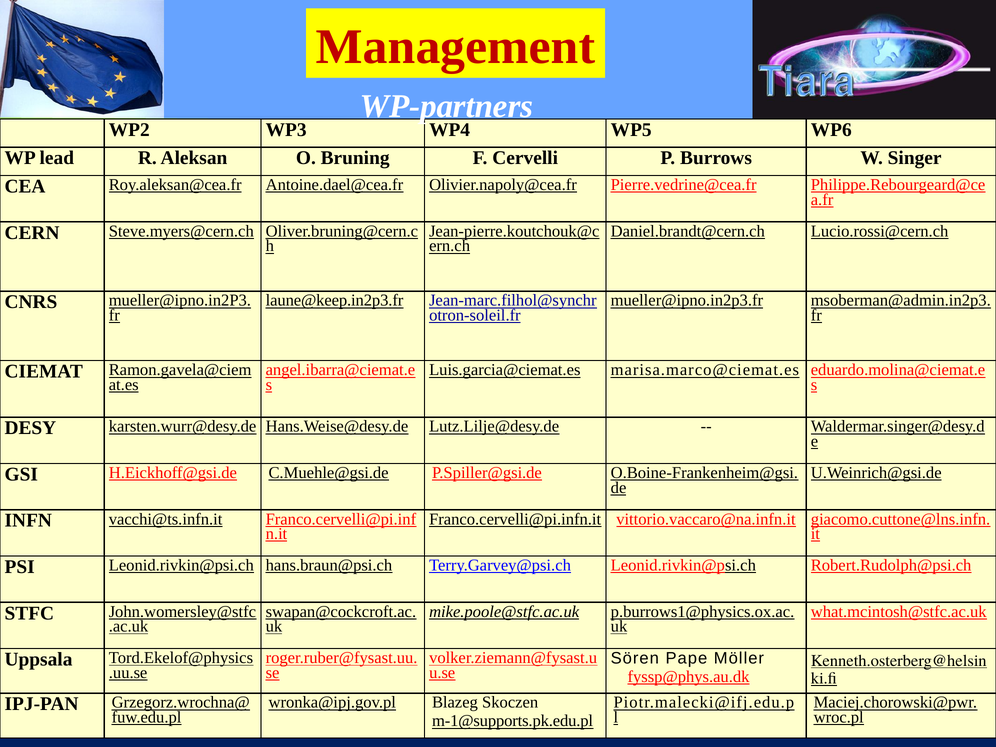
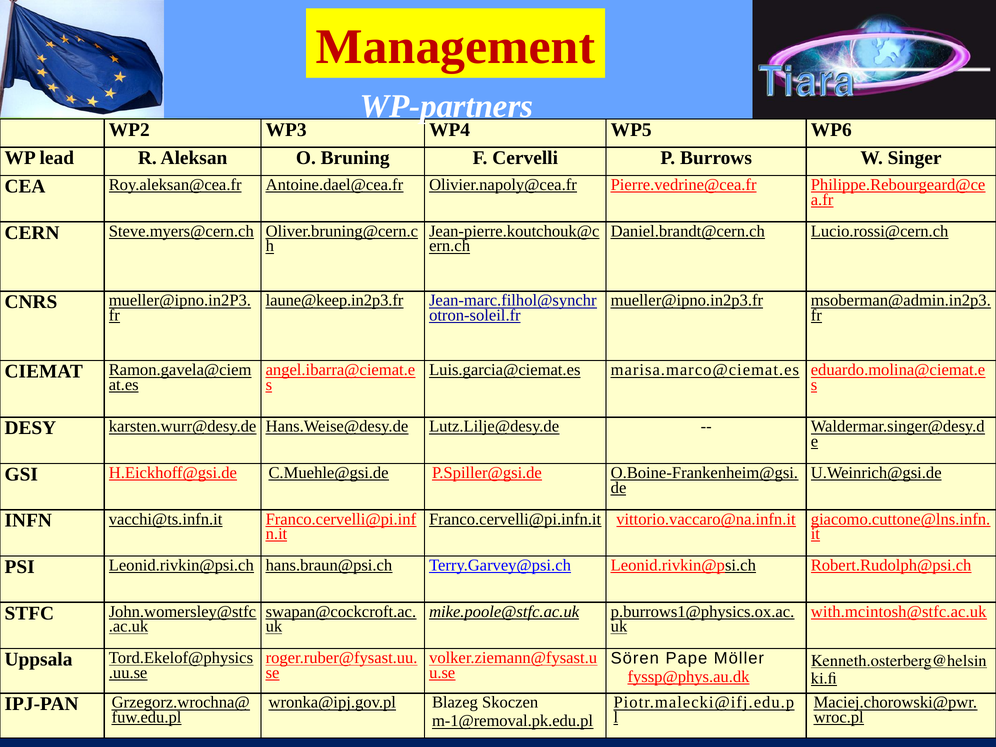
what.mcintosh@stfc.ac.uk: what.mcintosh@stfc.ac.uk -> with.mcintosh@stfc.ac.uk (899, 612)
m-1@supports.pk.edu.pl: m-1@supports.pk.edu.pl -> m-1@removal.pk.edu.pl (513, 721)
